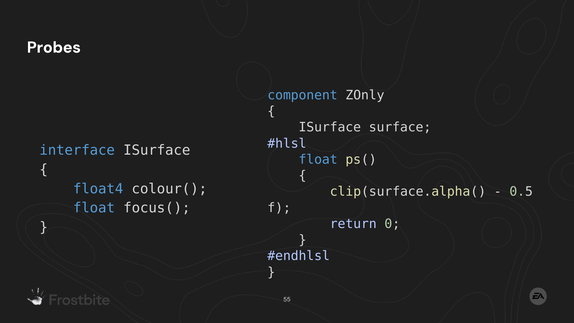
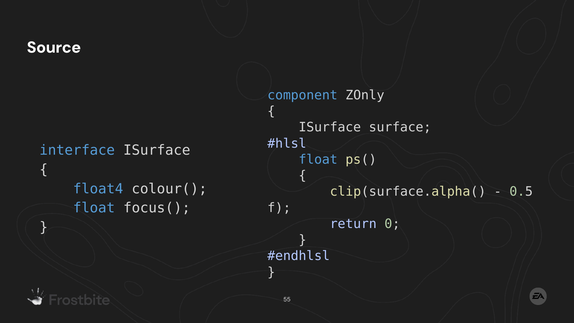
Probes: Probes -> Source (54, 47)
